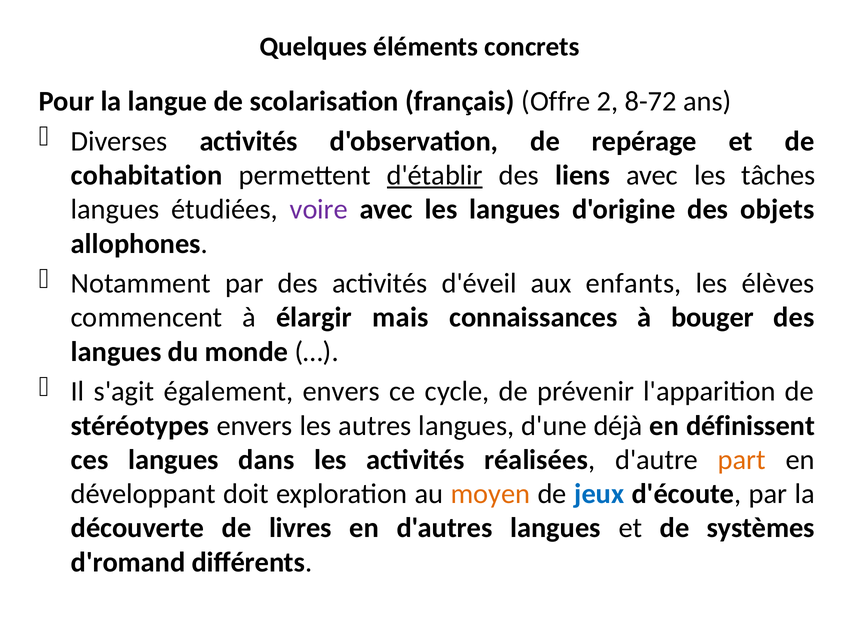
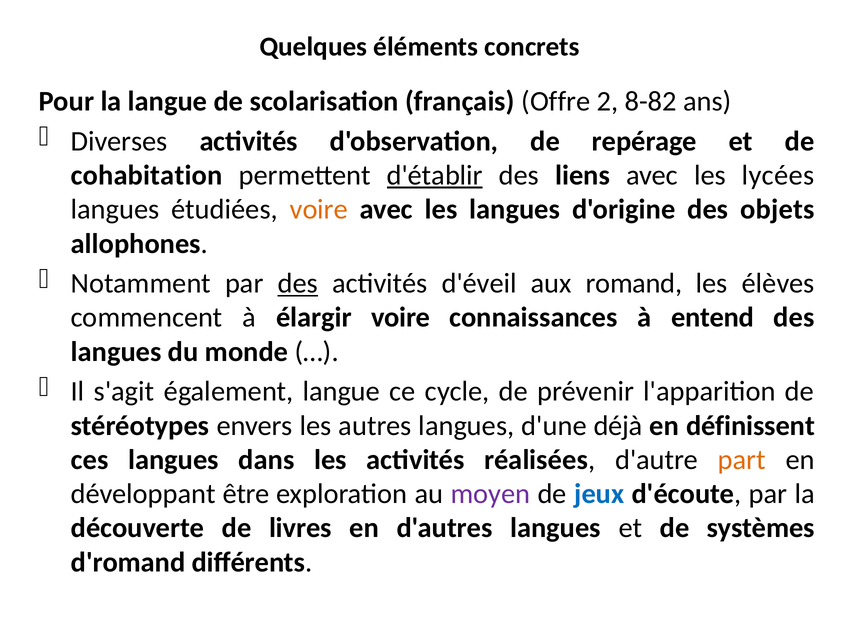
8-72: 8-72 -> 8-82 (651, 101)
tâches: tâches -> lycées (778, 175)
voire colour: purple -> orange (319, 210)
des underline: none -> present (298, 284)
enfants: enfants -> romand (634, 284)
élargir mais: mais -> voire (401, 318)
bouger: bouger -> entend (713, 318)
également envers: envers -> langue (341, 392)
doit: doit -> être (246, 494)
moyen colour: orange -> purple (490, 494)
